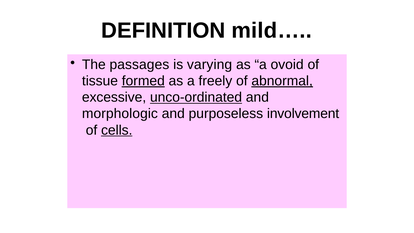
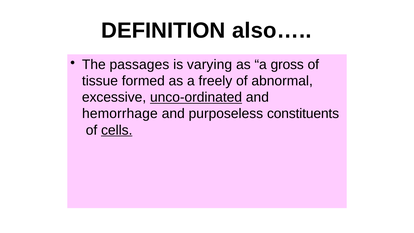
mild…: mild… -> also… (272, 30)
ovoid: ovoid -> gross (287, 64)
formed underline: present -> none (143, 81)
abnormal underline: present -> none (282, 81)
morphologic: morphologic -> hemorrhage (120, 114)
involvement: involvement -> constituents (303, 114)
